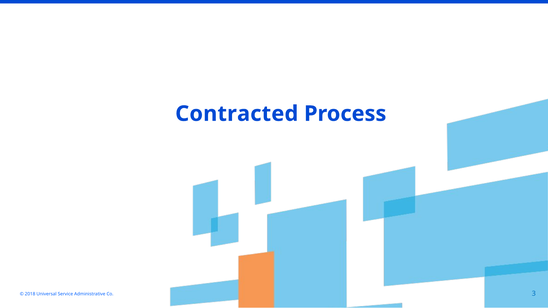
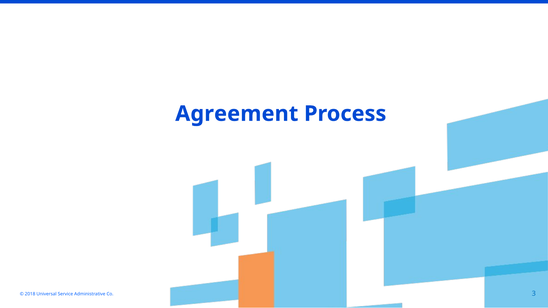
Contracted: Contracted -> Agreement (237, 114)
